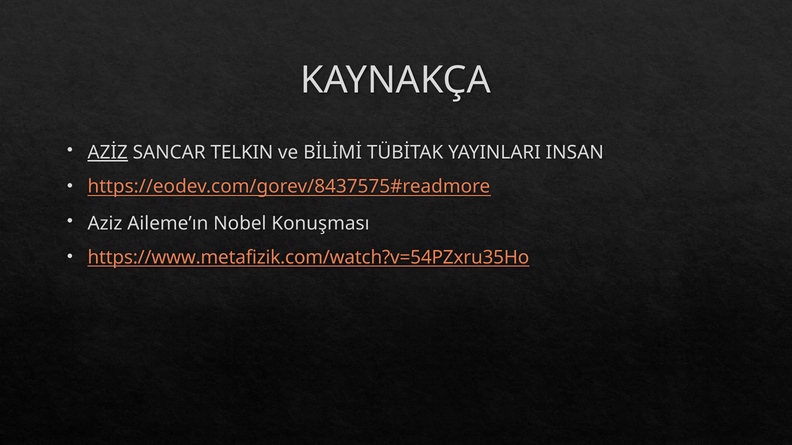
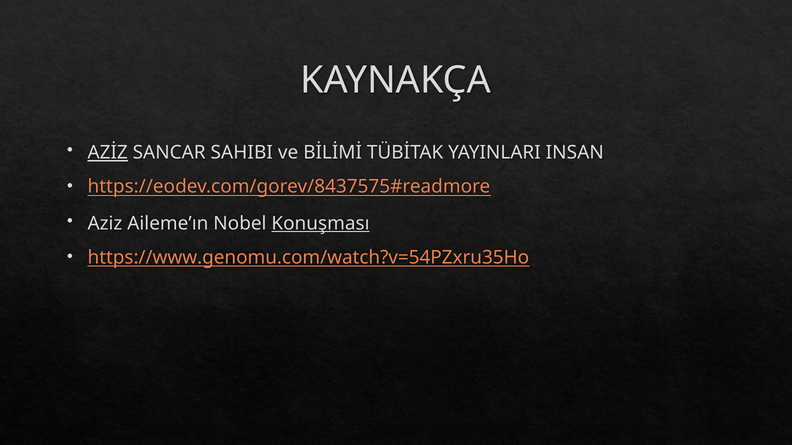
TELKIN: TELKIN -> SAHIBI (242, 153)
Konuşması underline: none -> present (320, 224)
https://www.metafizik.com/watch?v=54PZxru35Ho: https://www.metafizik.com/watch?v=54PZxru35Ho -> https://www.genomu.com/watch?v=54PZxru35Ho (308, 258)
